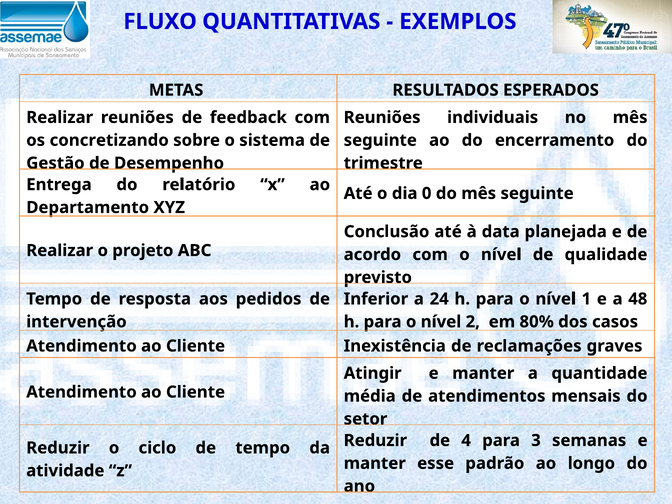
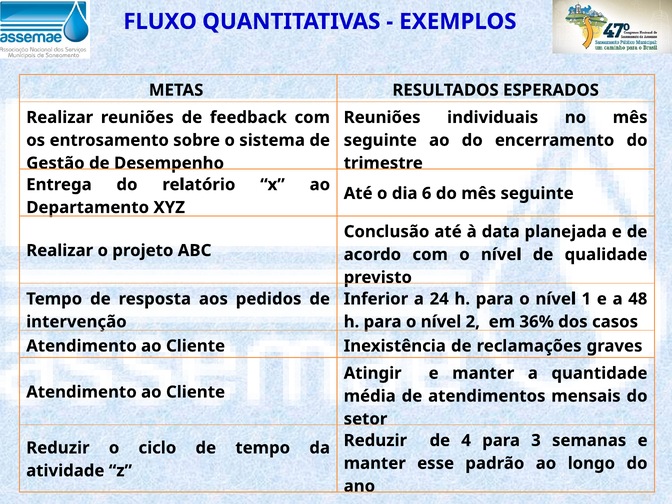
concretizando: concretizando -> entrosamento (109, 140)
0: 0 -> 6 (427, 193)
80%: 80% -> 36% (537, 322)
